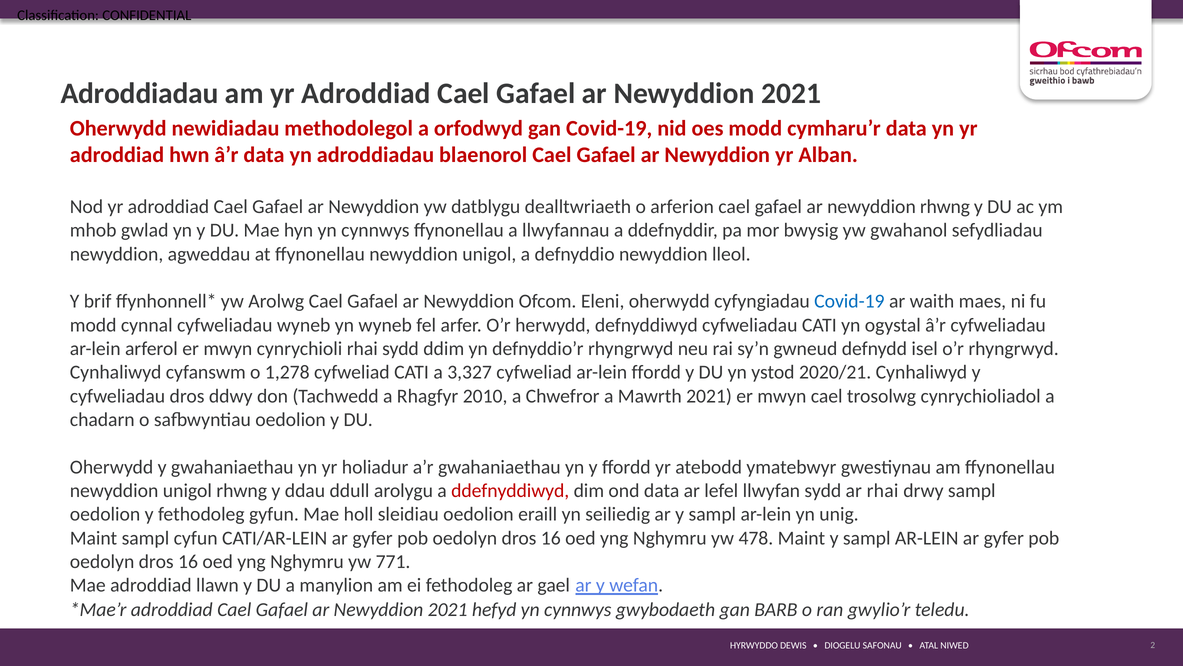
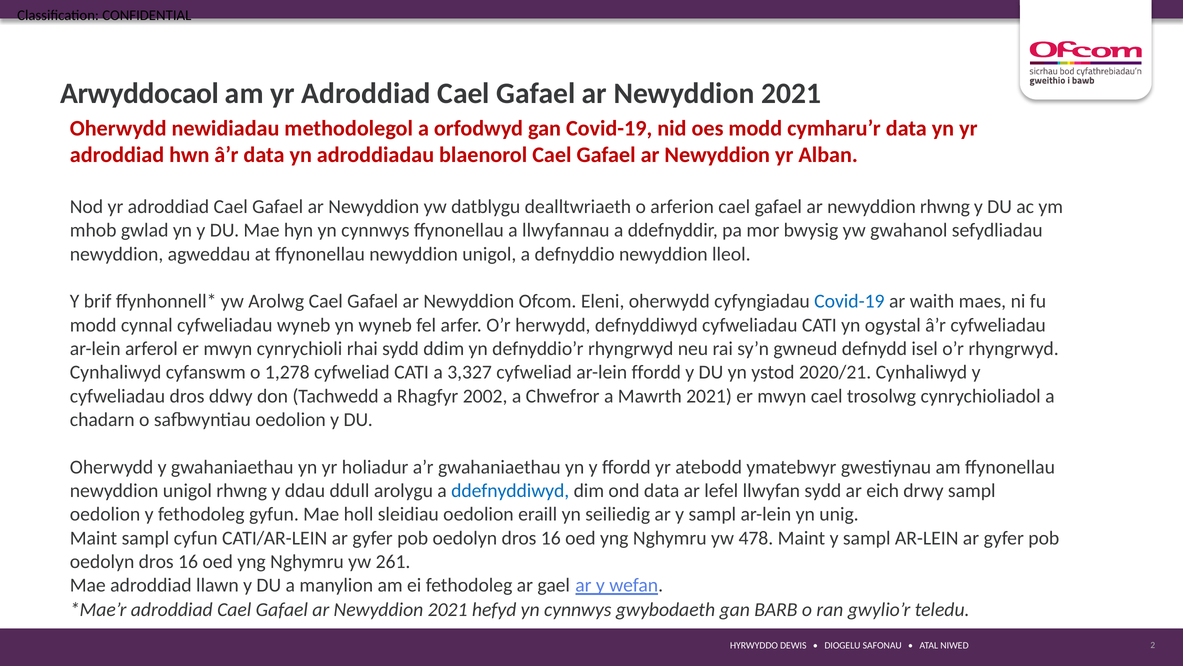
Adroddiadau: Adroddiadau -> Arwyddocaol (140, 93)
2010: 2010 -> 2002 (485, 396)
ddefnyddiwyd colour: red -> blue (510, 490)
ar rhai: rhai -> eich (883, 490)
771: 771 -> 261 (393, 561)
